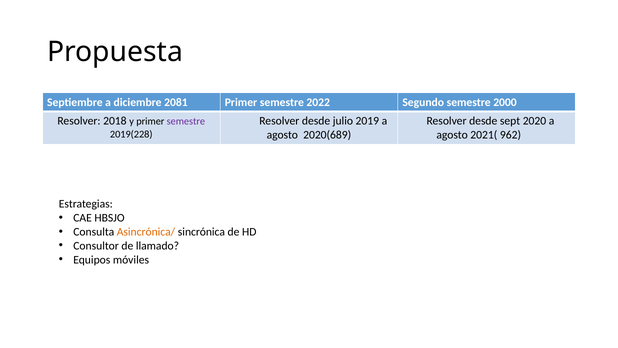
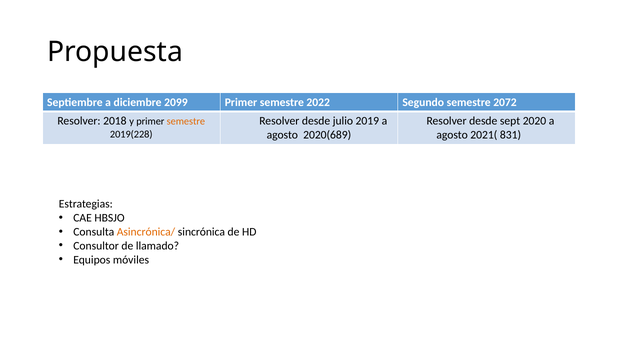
2081: 2081 -> 2099 (176, 102)
2000: 2000 -> 2072 (505, 102)
semestre colour: purple -> orange (186, 121)
962: 962 -> 831 (510, 135)
